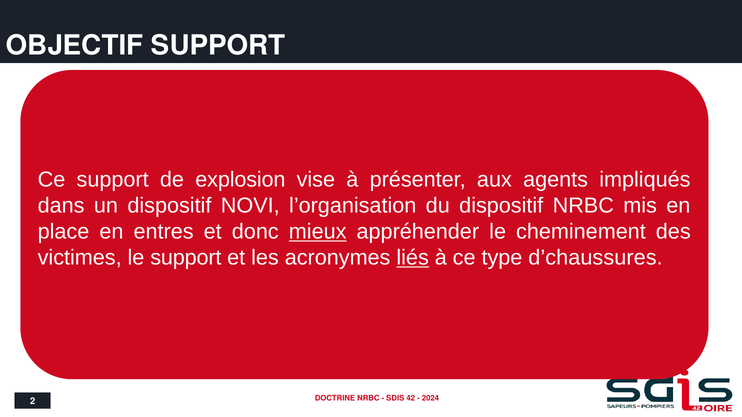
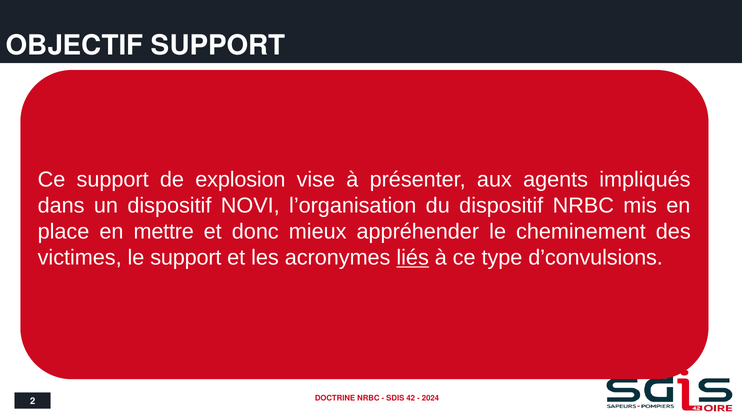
entres: entres -> mettre (164, 232)
mieux underline: present -> none (318, 232)
d’chaussures: d’chaussures -> d’convulsions (596, 258)
